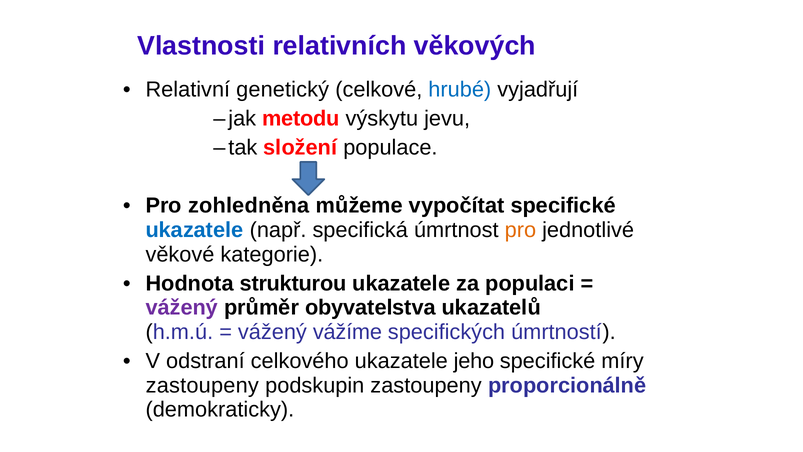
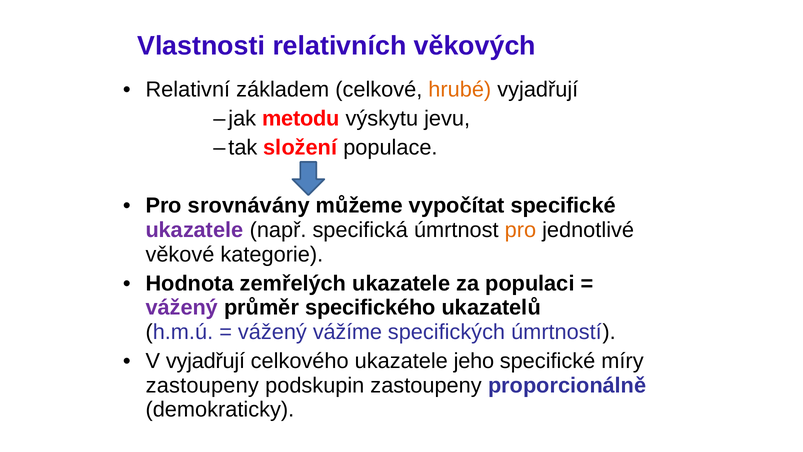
genetický: genetický -> základem (283, 90)
hrubé colour: blue -> orange (460, 90)
zohledněna: zohledněna -> srovnávány (249, 206)
ukazatele colour: blue -> purple (195, 230)
strukturou: strukturou -> zemřelých (293, 283)
obyvatelstva: obyvatelstva -> specifického (370, 307)
V odstraní: odstraní -> vyjadřují (205, 361)
